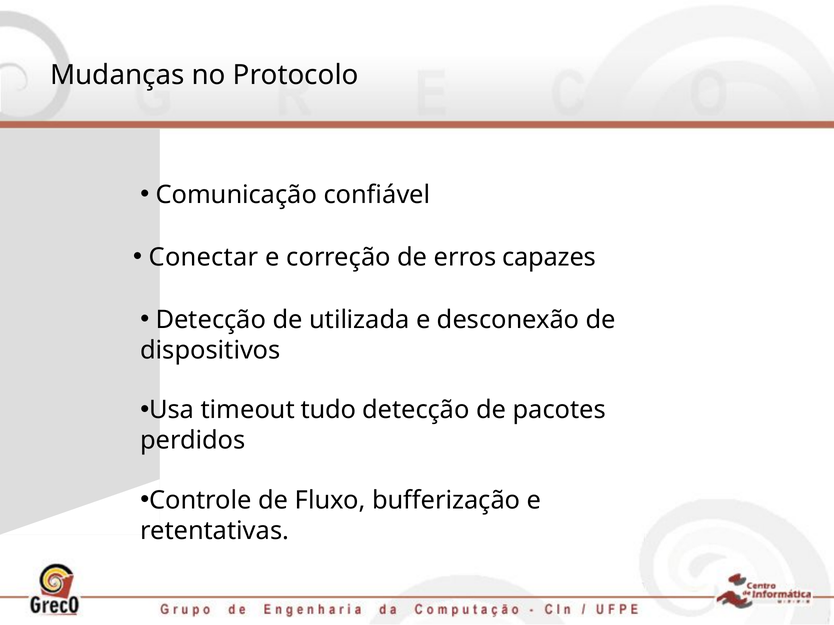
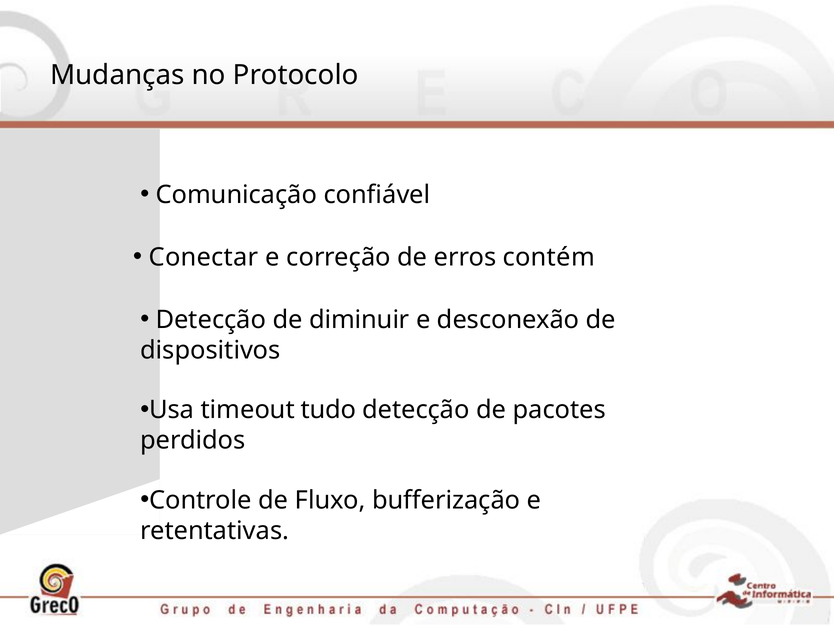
capazes: capazes -> contém (549, 257)
utilizada: utilizada -> diminuir (359, 320)
